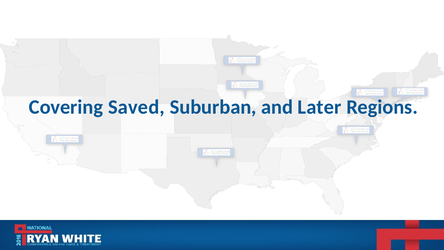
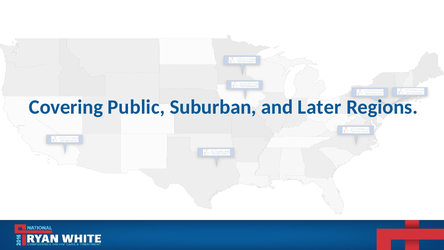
Saved: Saved -> Public (136, 107)
